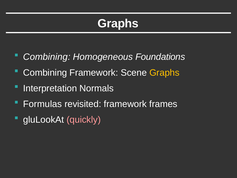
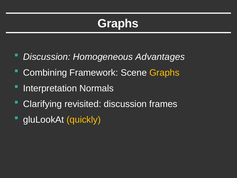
Combining: Combining -> Discussion (47, 57)
Foundations: Foundations -> Advantages (160, 57)
Formulas: Formulas -> Clarifying (43, 104)
revisited framework: framework -> discussion (125, 104)
quickly colour: pink -> yellow (84, 120)
